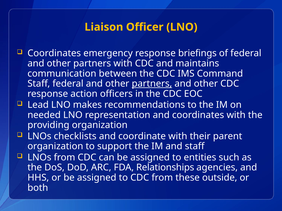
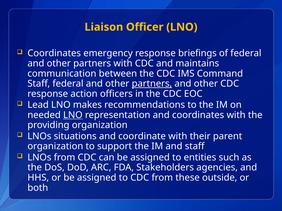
LNO underline: none -> present (73, 115)
checklists: checklists -> situations (75, 136)
Relationships: Relationships -> Stakeholders (165, 168)
